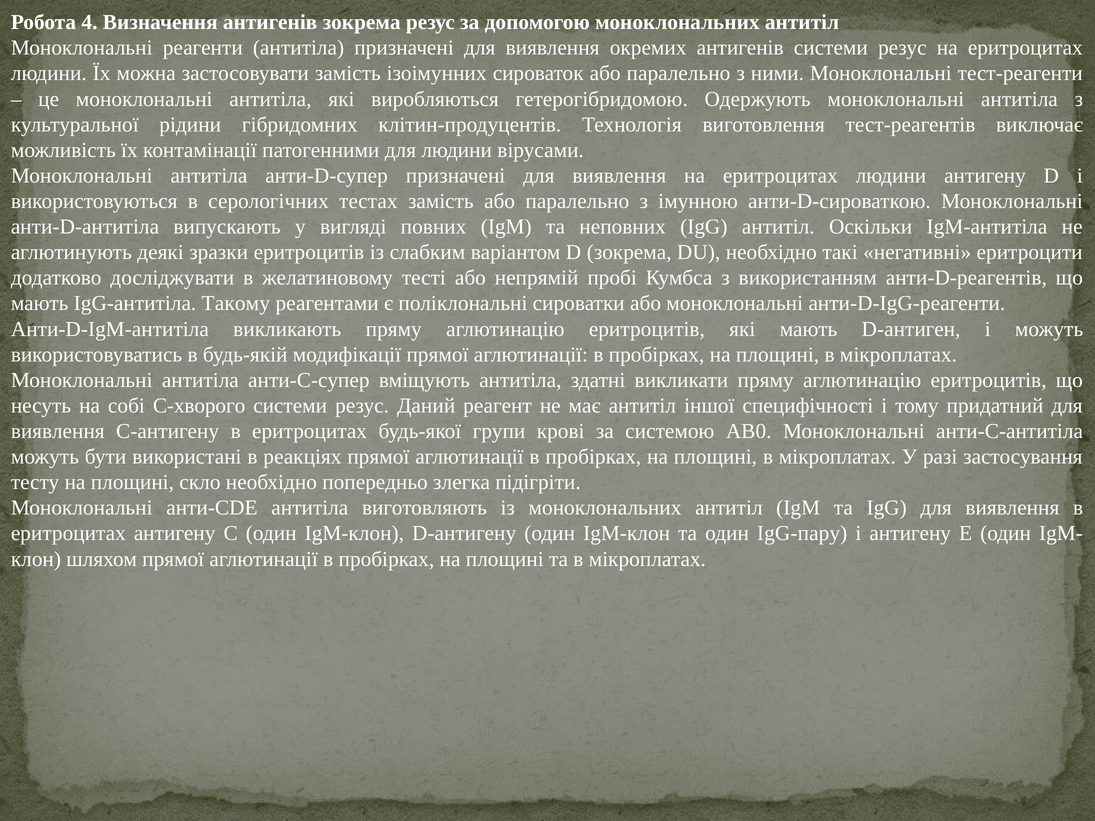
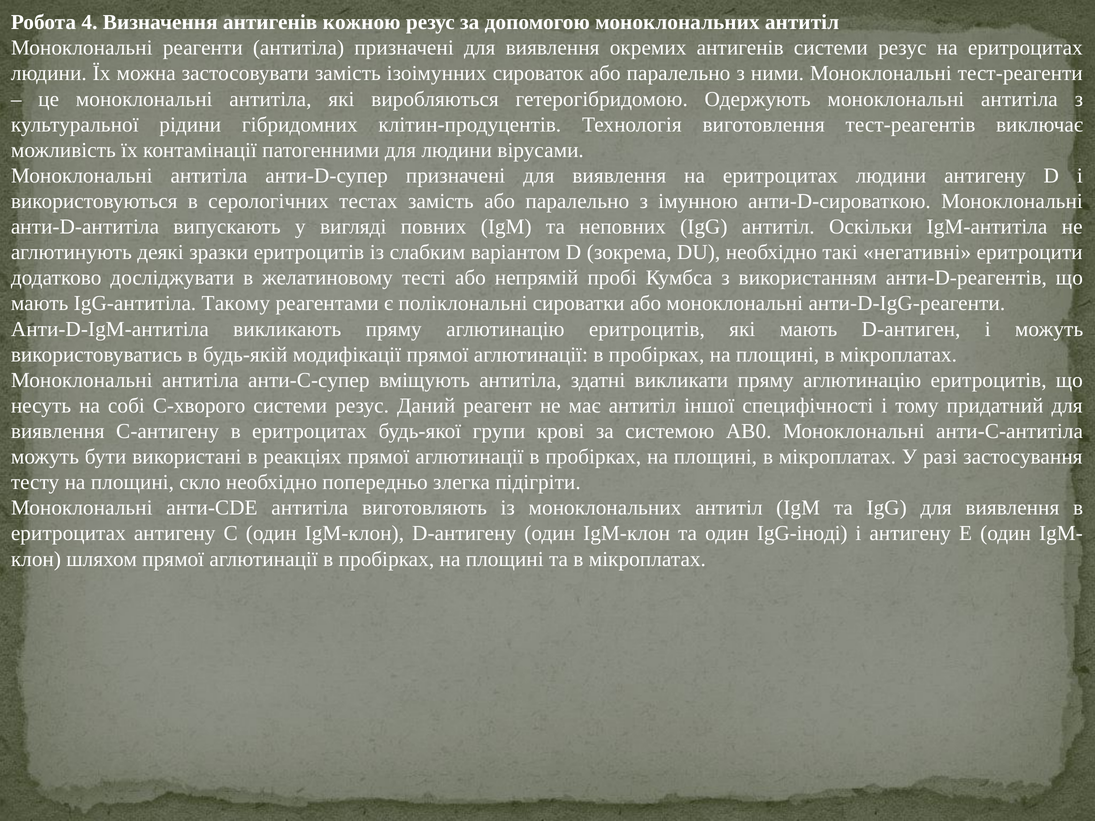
антигенів зокрема: зокрема -> кожною (362, 22)
IgG-пару: IgG-пару -> IgG-іноді (802, 534)
